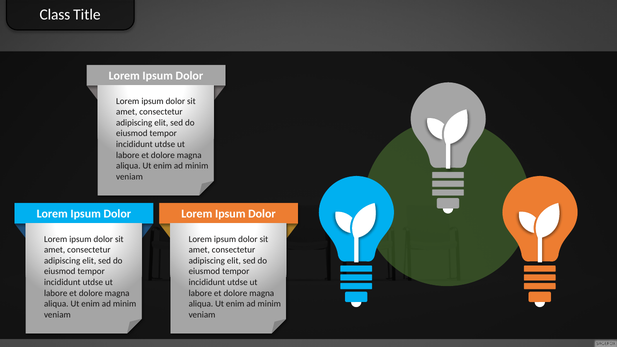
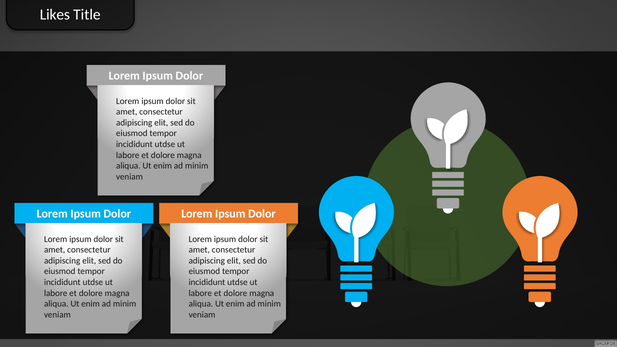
Class: Class -> Likes (55, 15)
